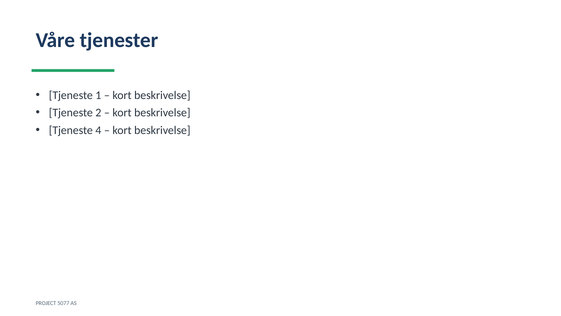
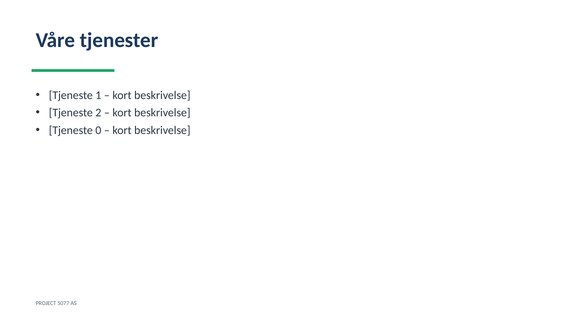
4: 4 -> 0 (98, 130)
